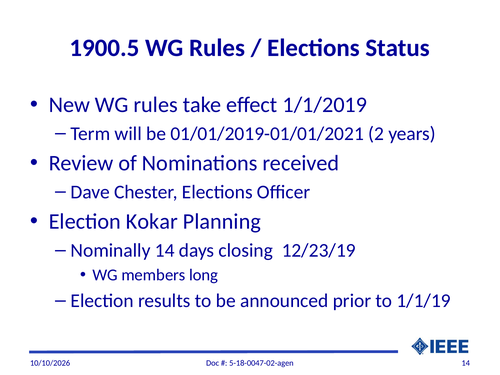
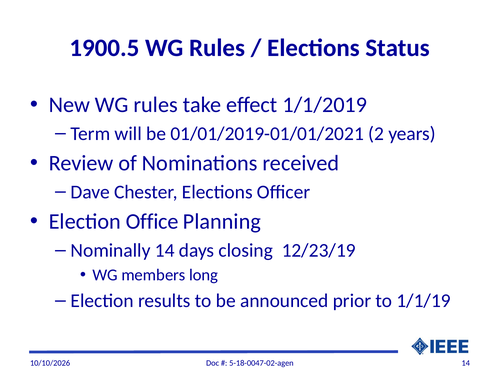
Kokar: Kokar -> Office (152, 222)
